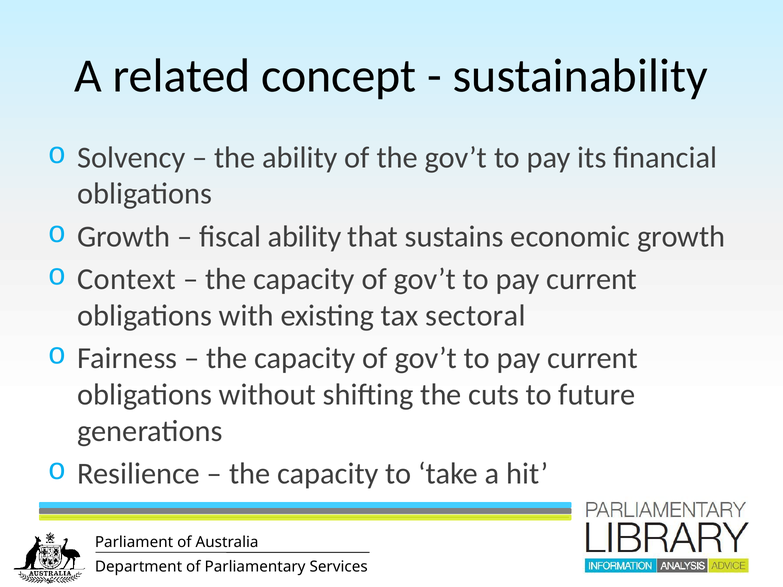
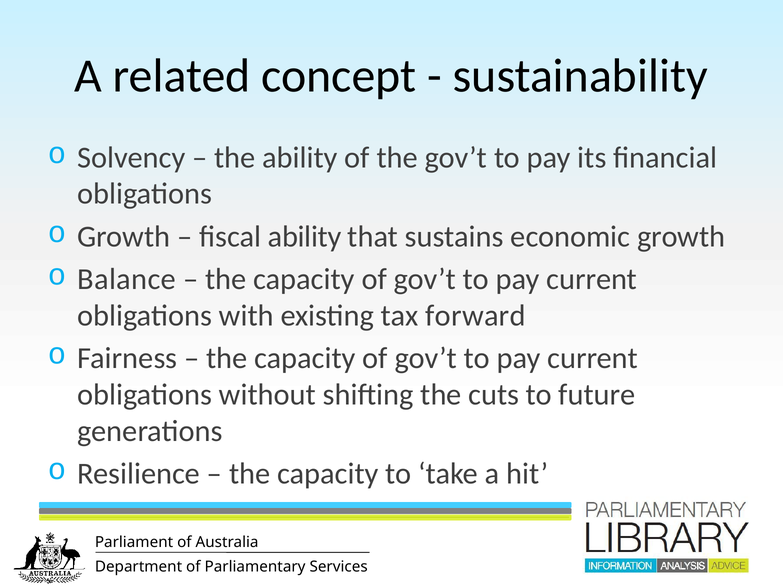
Context: Context -> Balance (127, 279)
sectoral: sectoral -> forward (476, 316)
